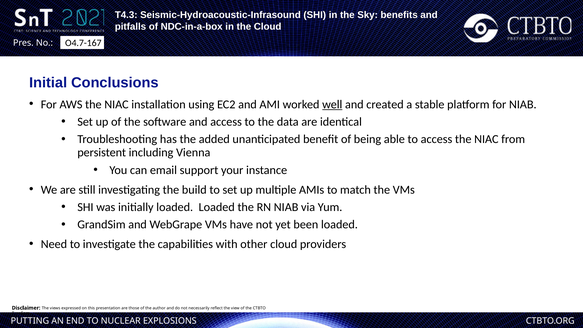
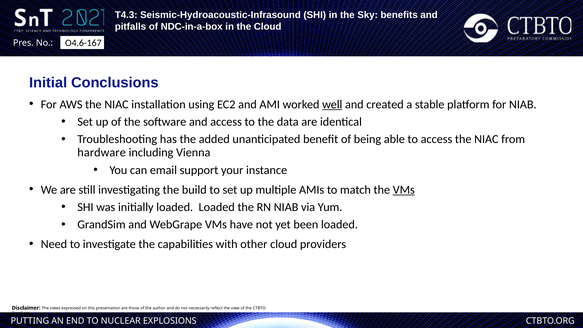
O4.7-167: O4.7-167 -> O4.6-167 (83, 43)
persistent: persistent -> hardware (102, 152)
VMs underline: none -> present (404, 190)
